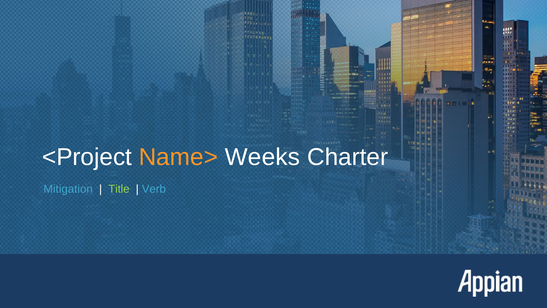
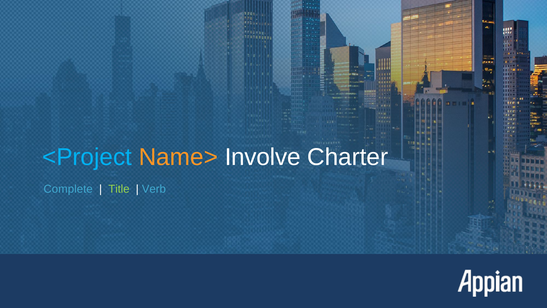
<Project colour: white -> light blue (87, 157)
Weeks: Weeks -> Involve (263, 157)
Mitigation: Mitigation -> Complete (68, 189)
